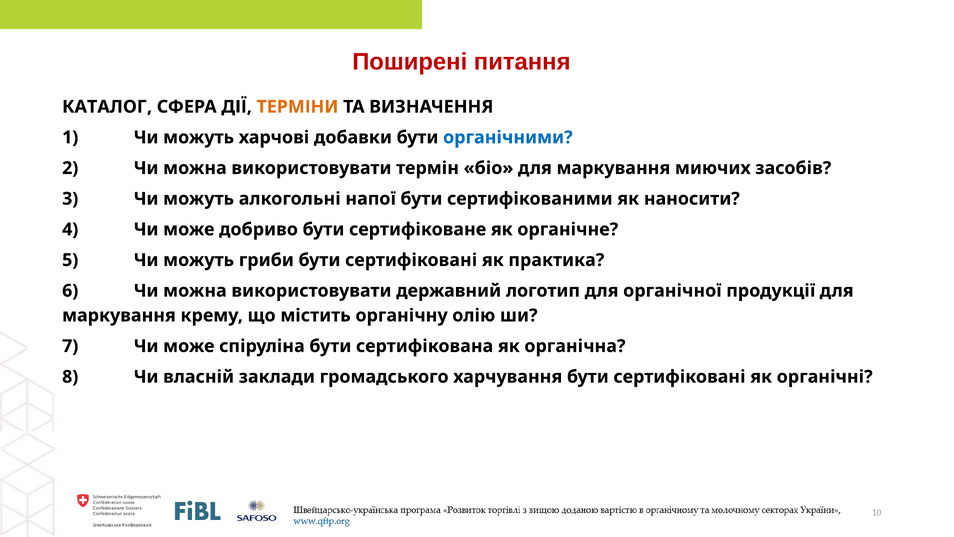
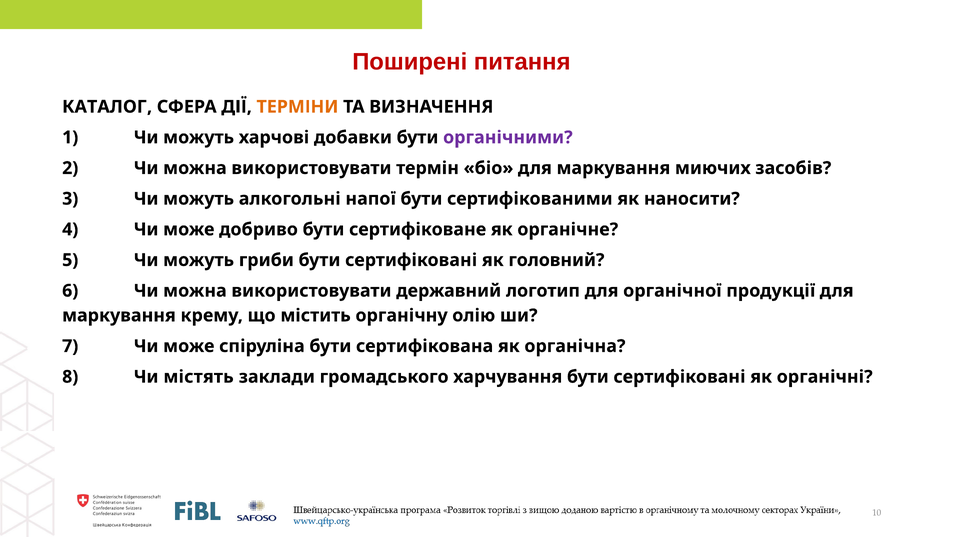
органічними colour: blue -> purple (508, 137)
практика: практика -> головний (556, 260)
власній: власній -> містять (199, 377)
